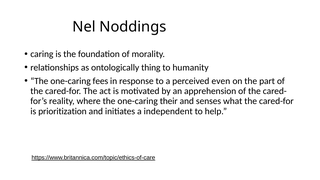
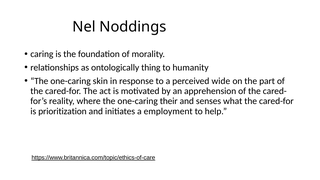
fees: fees -> skin (100, 81)
even: even -> wide (221, 81)
independent: independent -> employment (168, 111)
